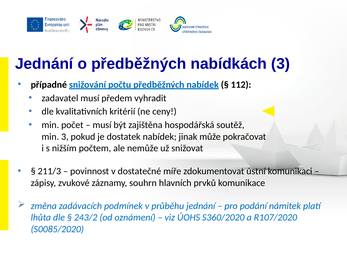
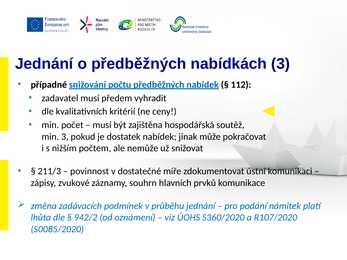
243/2: 243/2 -> 942/2 (86, 218)
